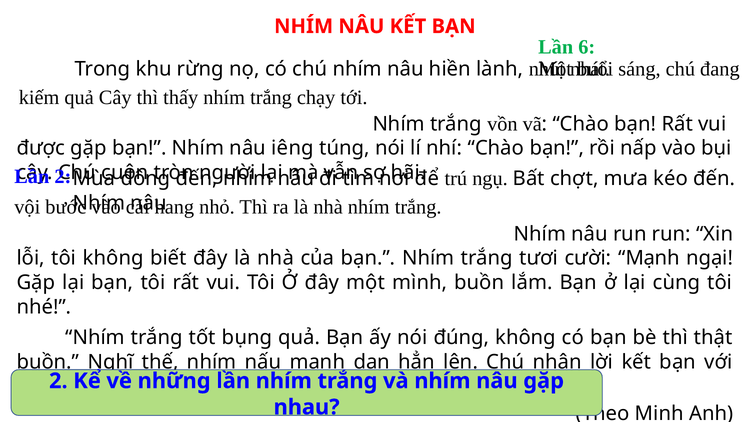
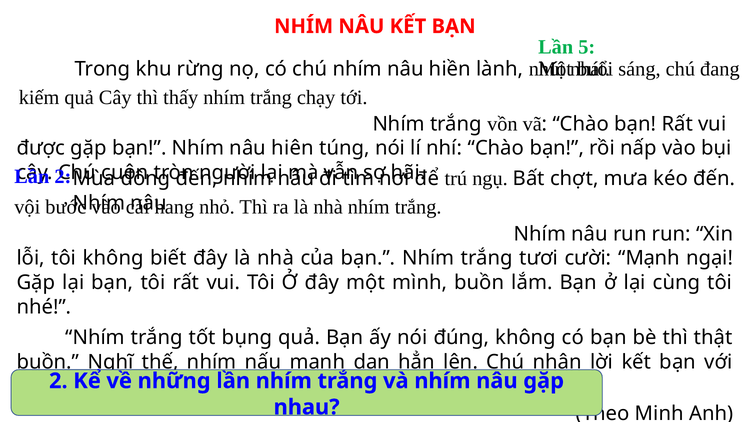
6: 6 -> 5 (587, 47)
iêng: iêng -> hiên (293, 148)
